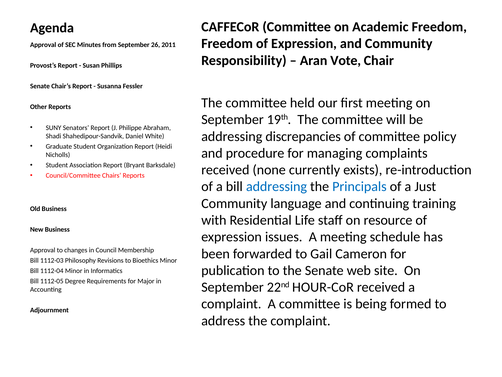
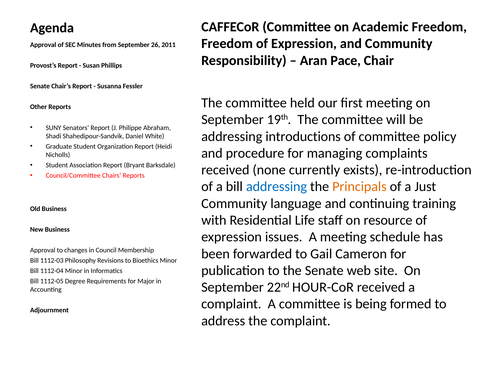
Vote: Vote -> Pace (346, 60)
discrepancies: discrepancies -> introductions (303, 136)
Principals colour: blue -> orange (359, 186)
